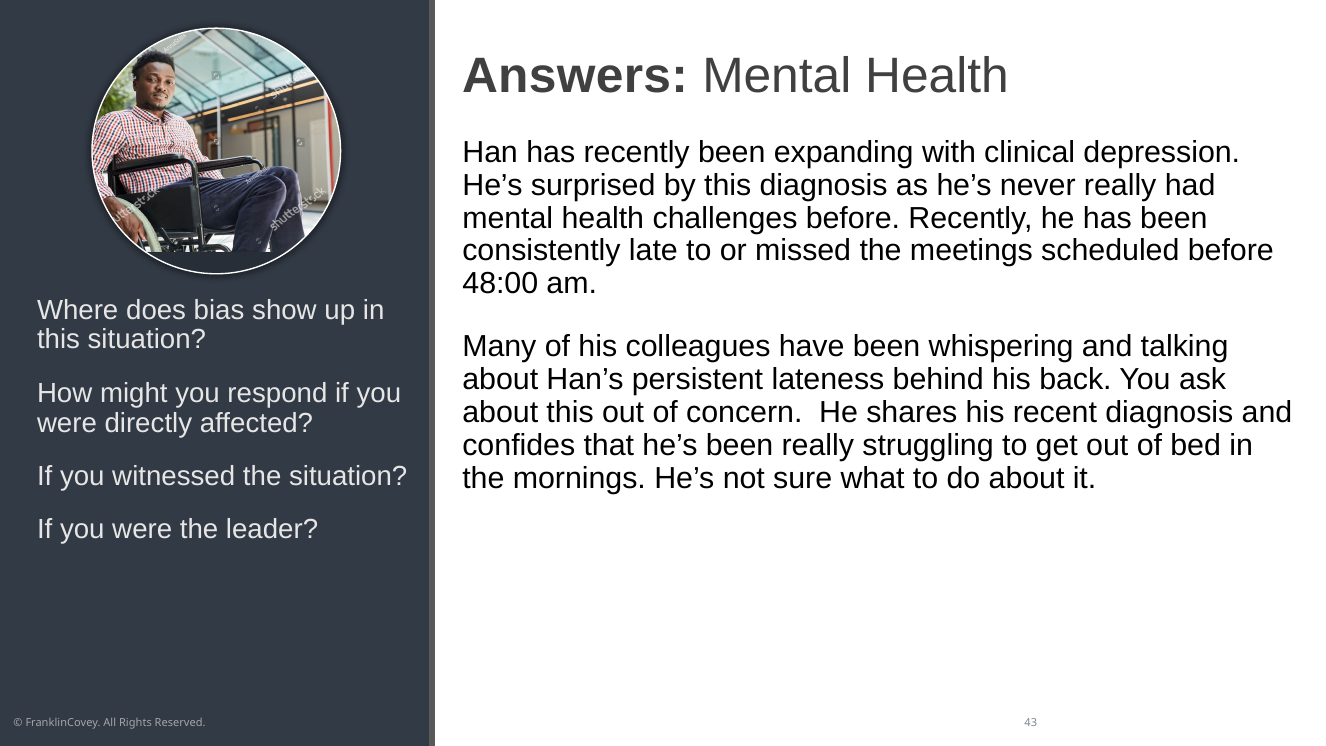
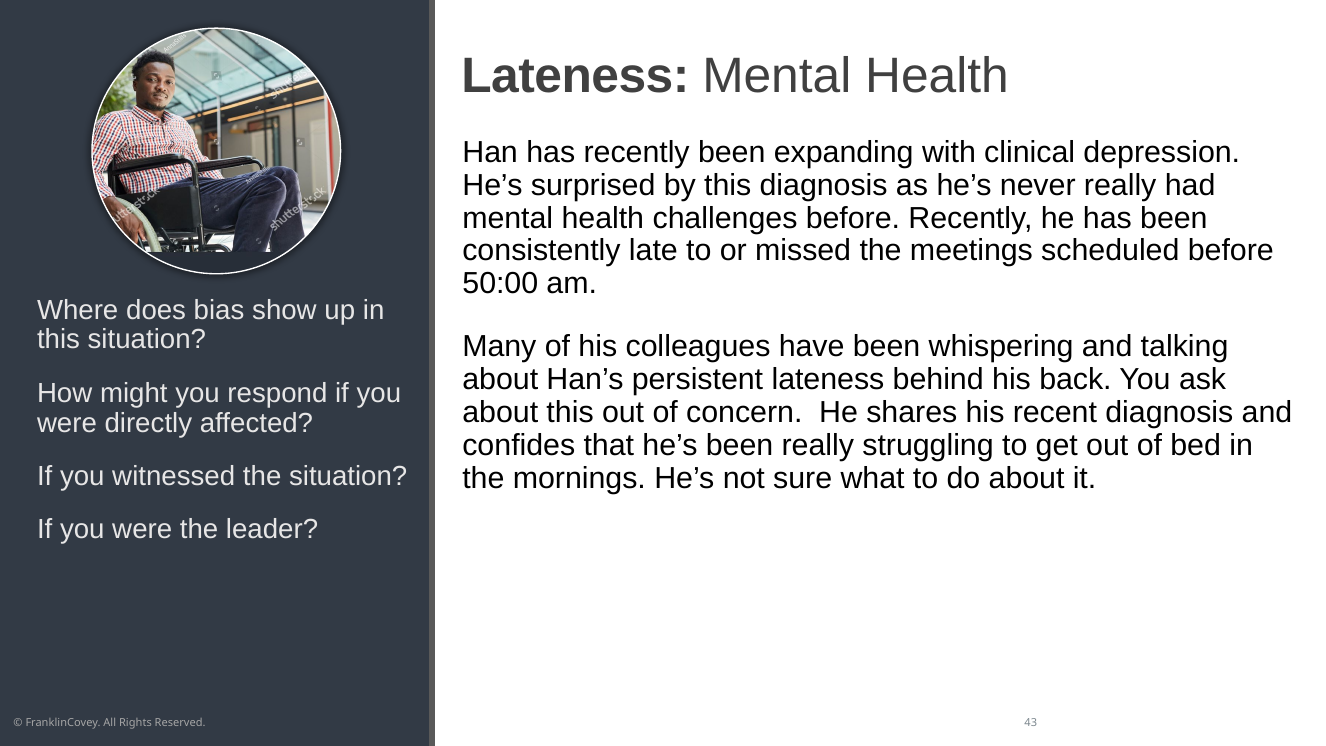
Answers: Answers -> Lateness (575, 76)
48:00: 48:00 -> 50:00 (500, 284)
